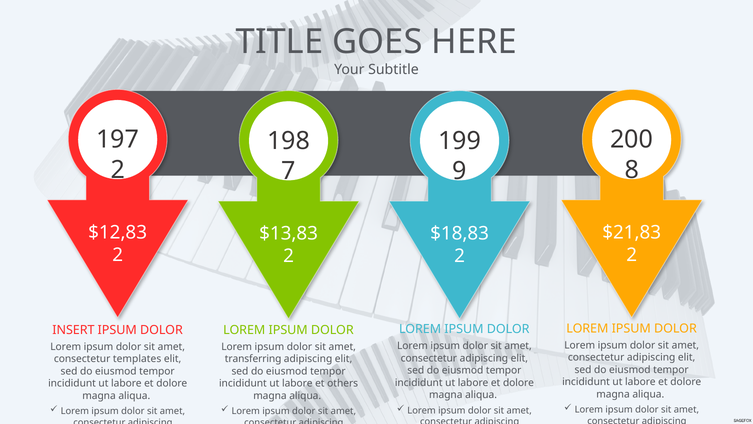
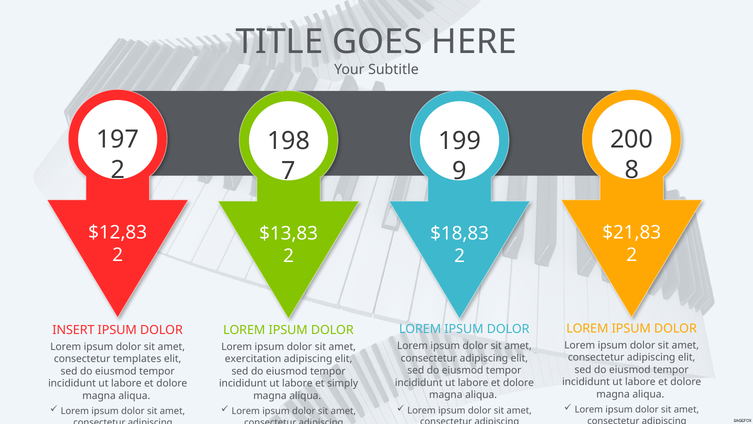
transferring: transferring -> exercitation (253, 359)
others: others -> simply (343, 383)
